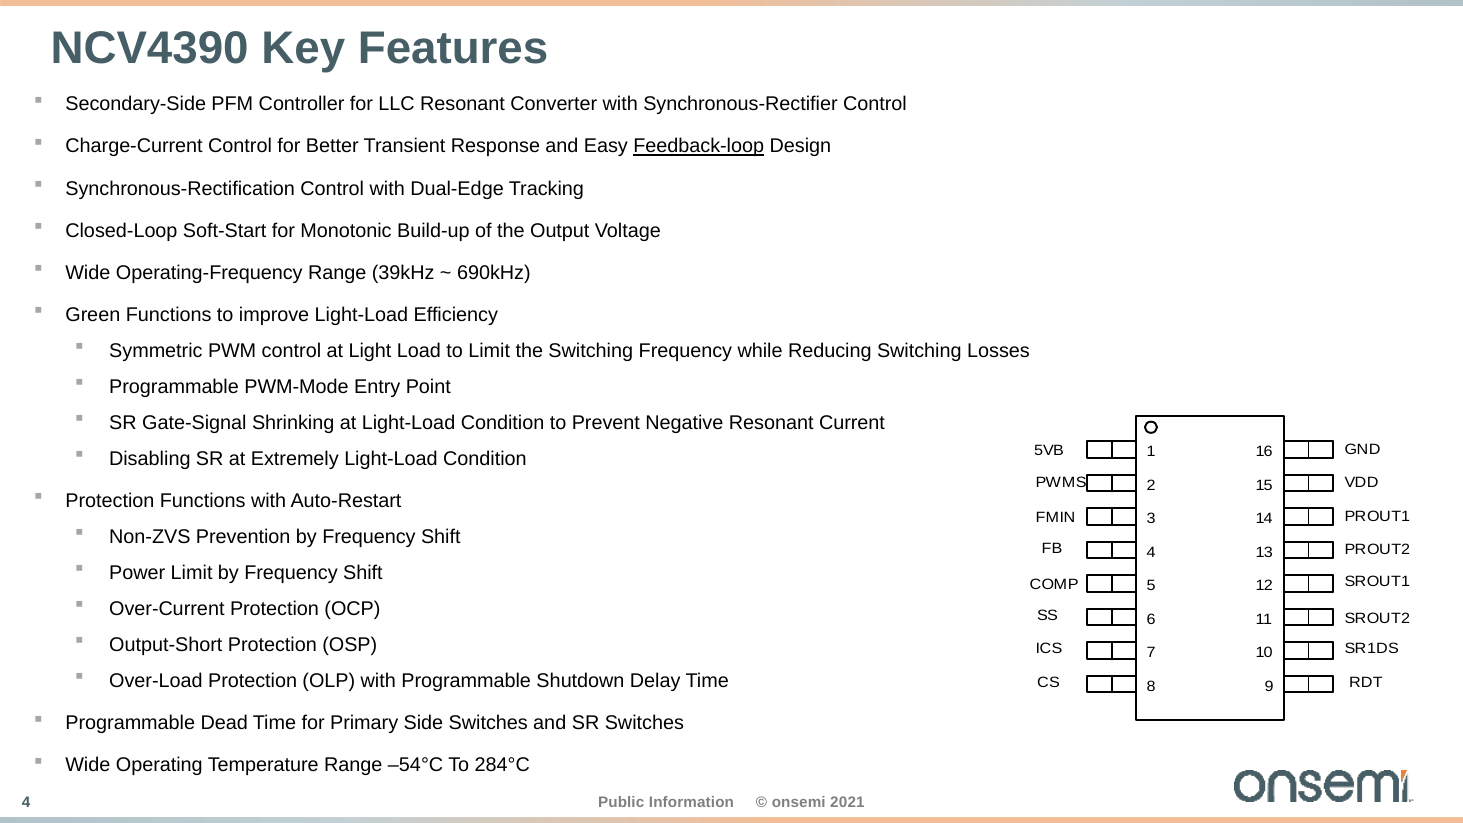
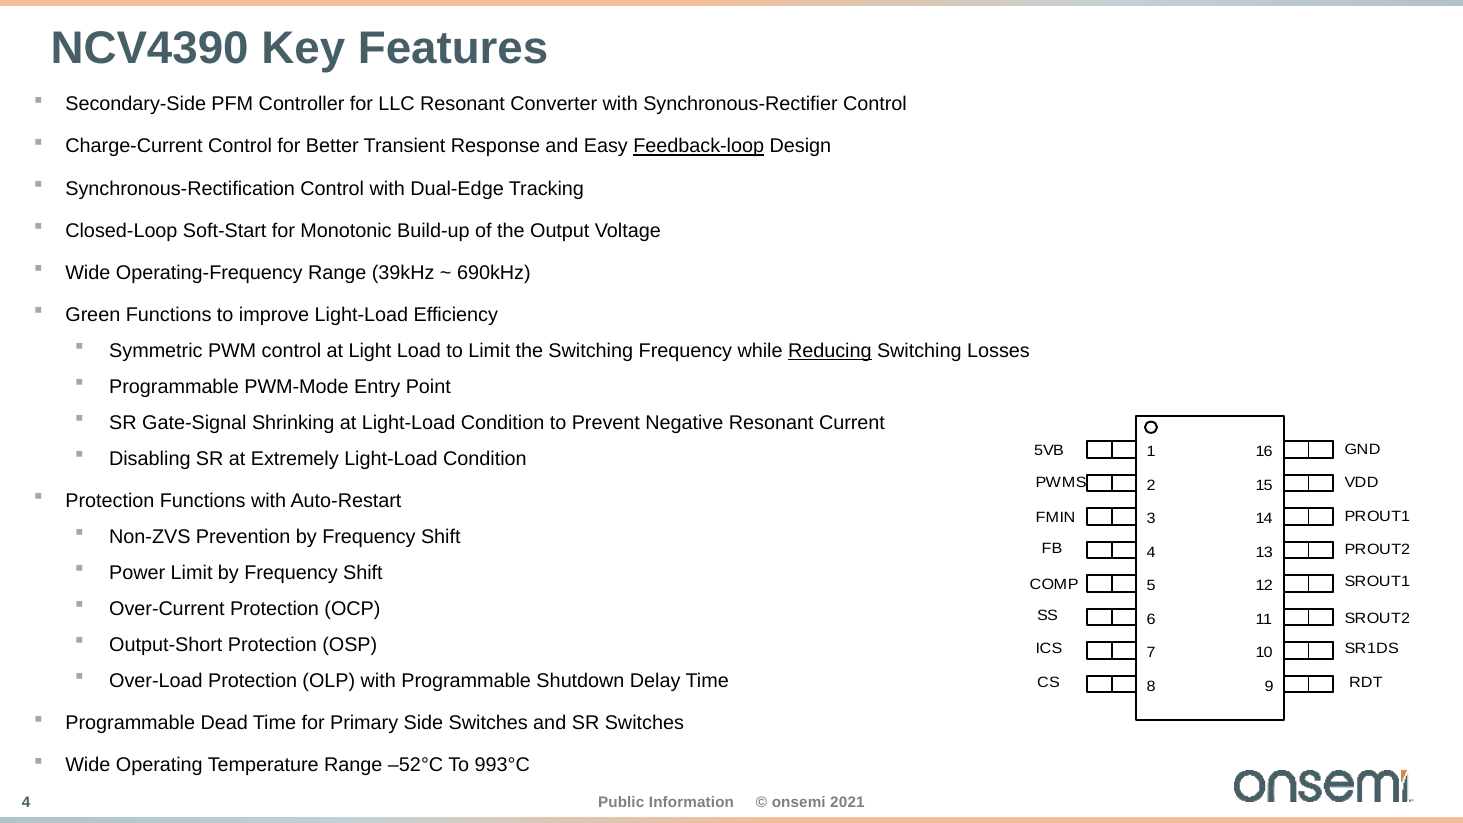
Reducing underline: none -> present (830, 351)
–54°C: –54°C -> –52°C (416, 765)
284°C: 284°C -> 993°C (502, 765)
